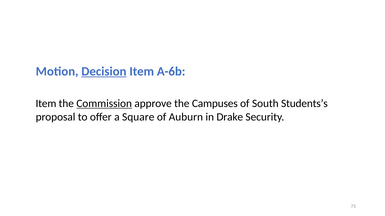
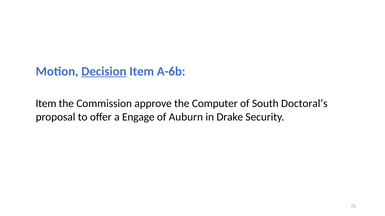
Commission underline: present -> none (104, 104)
Campuses: Campuses -> Computer (215, 104)
Students’s: Students’s -> Doctoral’s (304, 104)
Square: Square -> Engage (138, 117)
